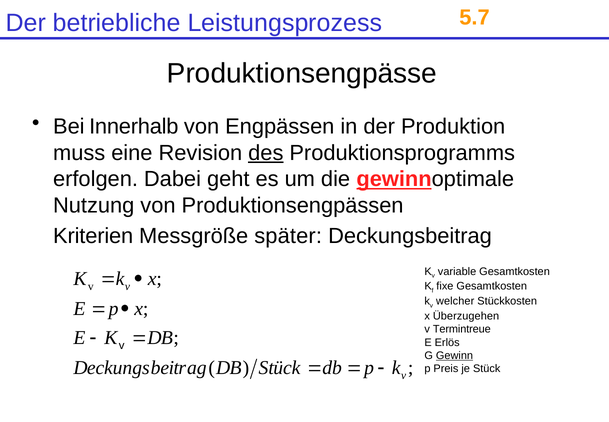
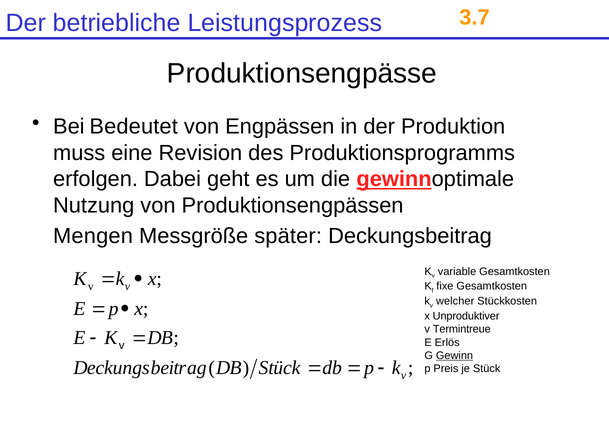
5.7: 5.7 -> 3.7 (475, 17)
Innerhalb: Innerhalb -> Bedeutet (134, 127)
des underline: present -> none (266, 153)
Kriterien: Kriterien -> Mengen (93, 236)
Überzugehen: Überzugehen -> Unproduktiver (466, 316)
